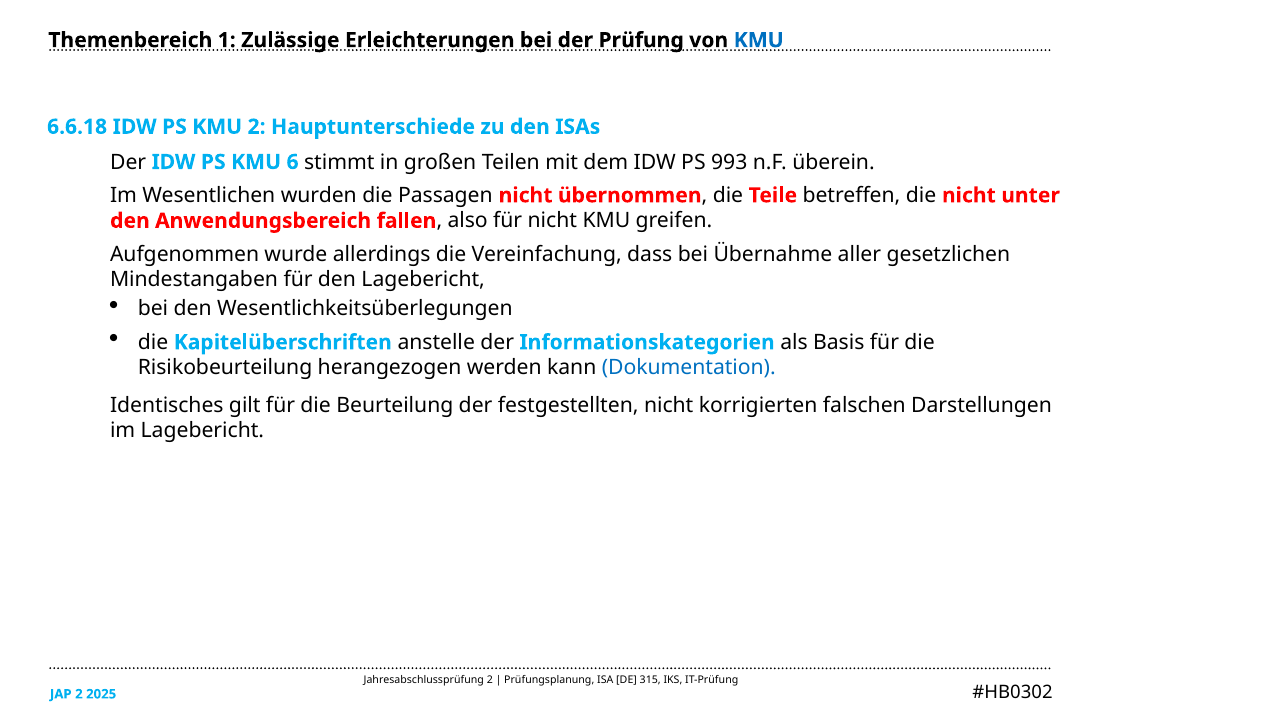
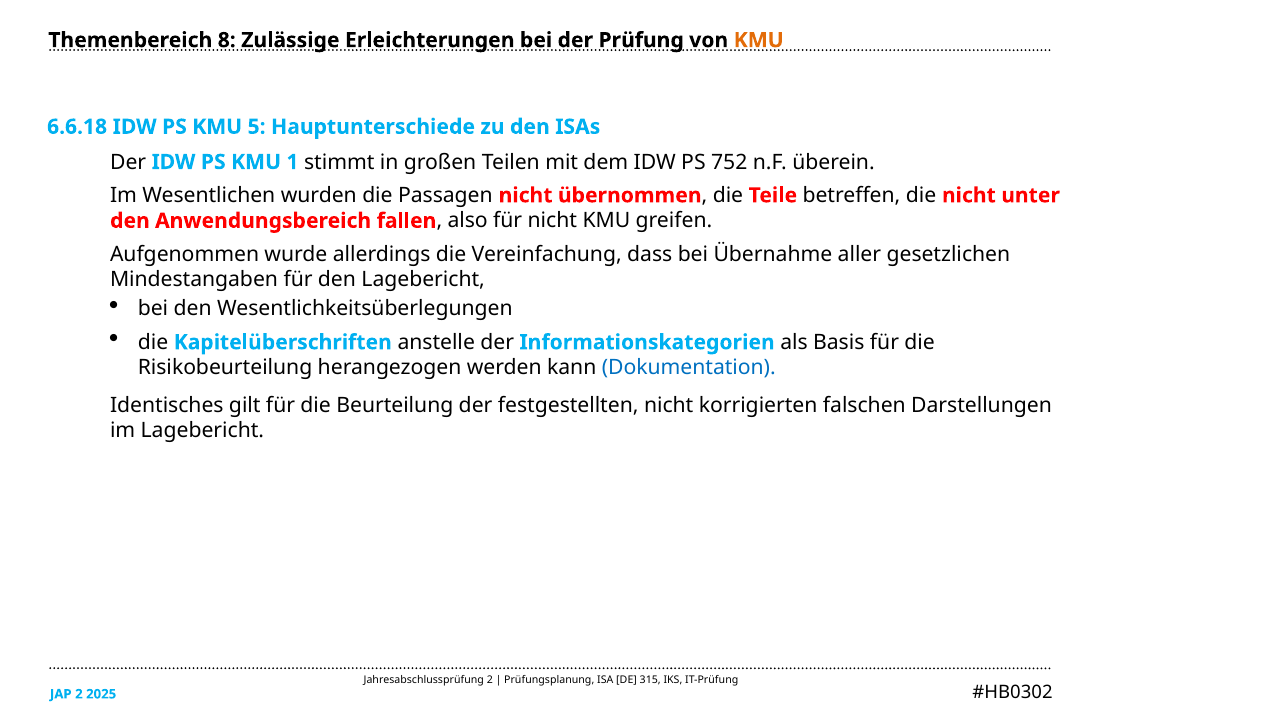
1: 1 -> 8 (227, 40)
KMU colour: blue -> orange (759, 40)
KMU 2: 2 -> 5 (257, 127)
6: 6 -> 1 (293, 162)
993: 993 -> 752 (729, 162)
